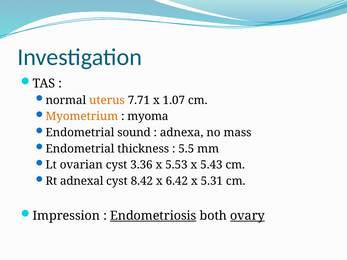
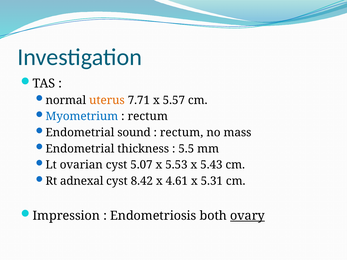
1.07: 1.07 -> 5.57 (174, 100)
Myometrium colour: orange -> blue (82, 116)
myoma: myoma -> rectum (148, 116)
adnexa: adnexa -> rectum (182, 133)
3.36: 3.36 -> 5.07 (141, 165)
6.42: 6.42 -> 4.61 (177, 181)
Endometriosis underline: present -> none (153, 216)
